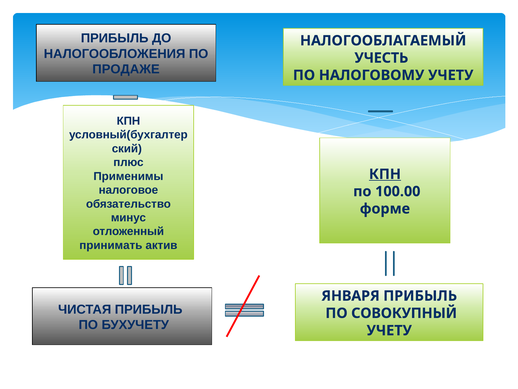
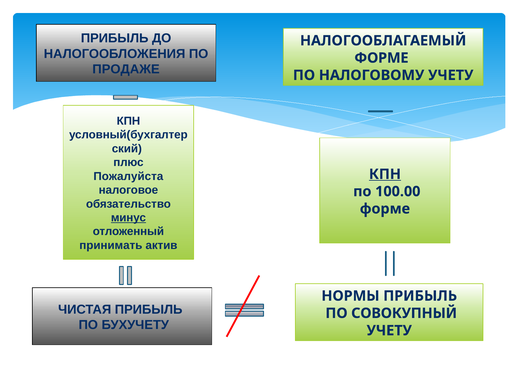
УЧЕСТЬ: УЧЕСТЬ -> ФОРМЕ (381, 58)
Применимы: Применимы -> Пожалуйста (128, 176)
минус underline: none -> present (128, 217)
ЯНВАРЯ: ЯНВАРЯ -> НОРМЫ (350, 296)
